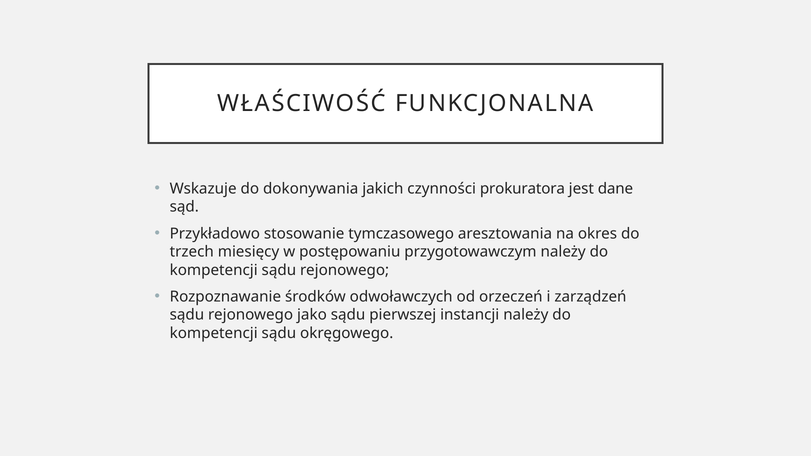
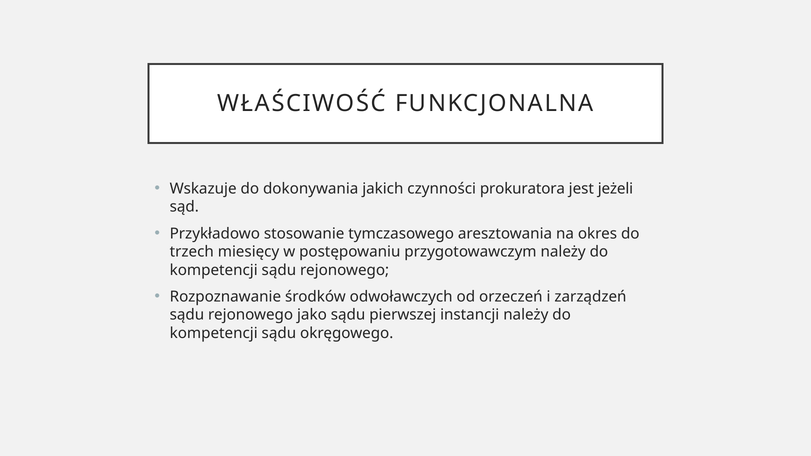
dane: dane -> jeżeli (615, 189)
